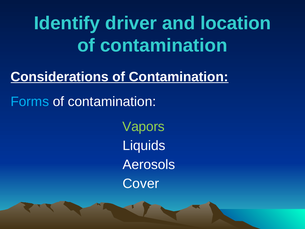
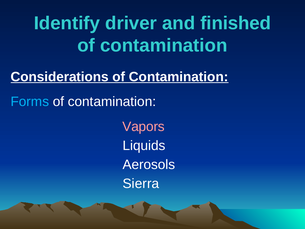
location: location -> finished (236, 23)
Vapors colour: light green -> pink (144, 127)
Cover: Cover -> Sierra (141, 183)
